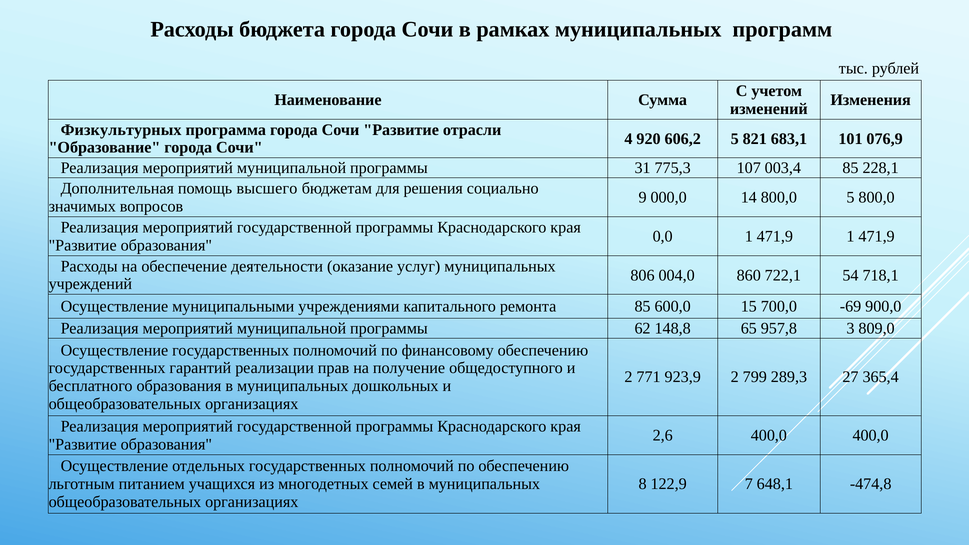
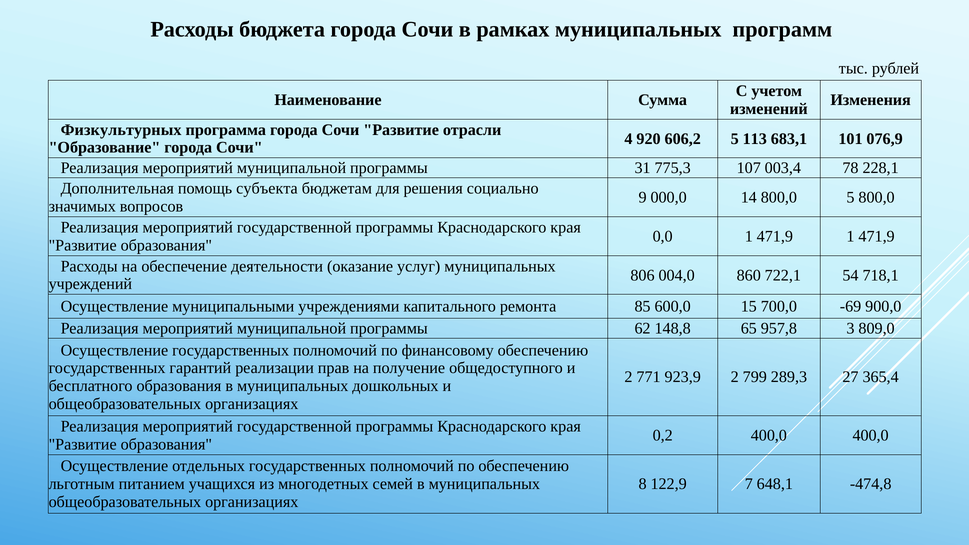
821: 821 -> 113 (755, 139)
003,4 85: 85 -> 78 (851, 168)
высшего: высшего -> субъекта (267, 188)
2,6: 2,6 -> 0,2 (663, 435)
